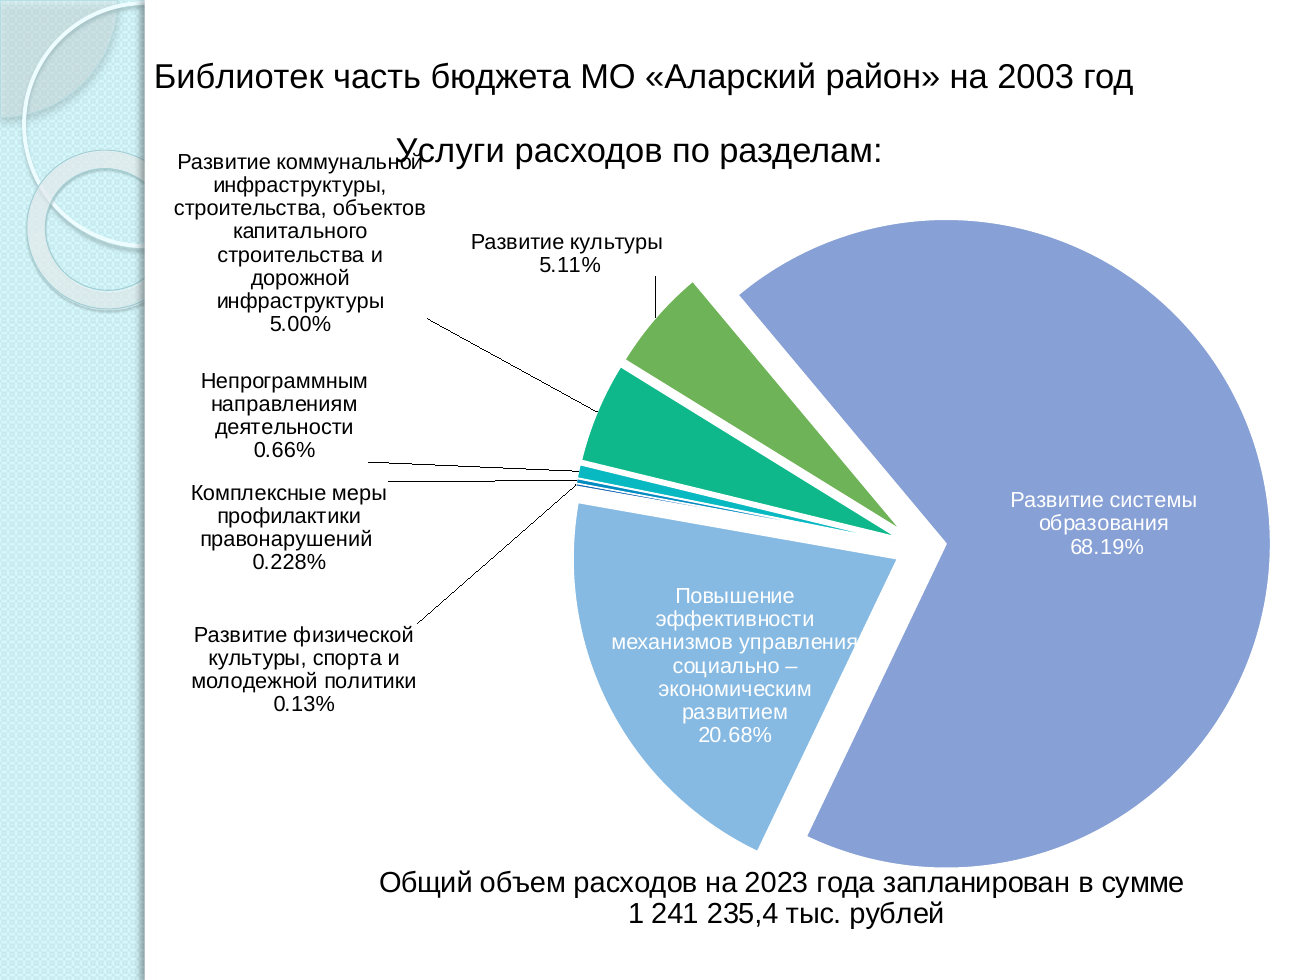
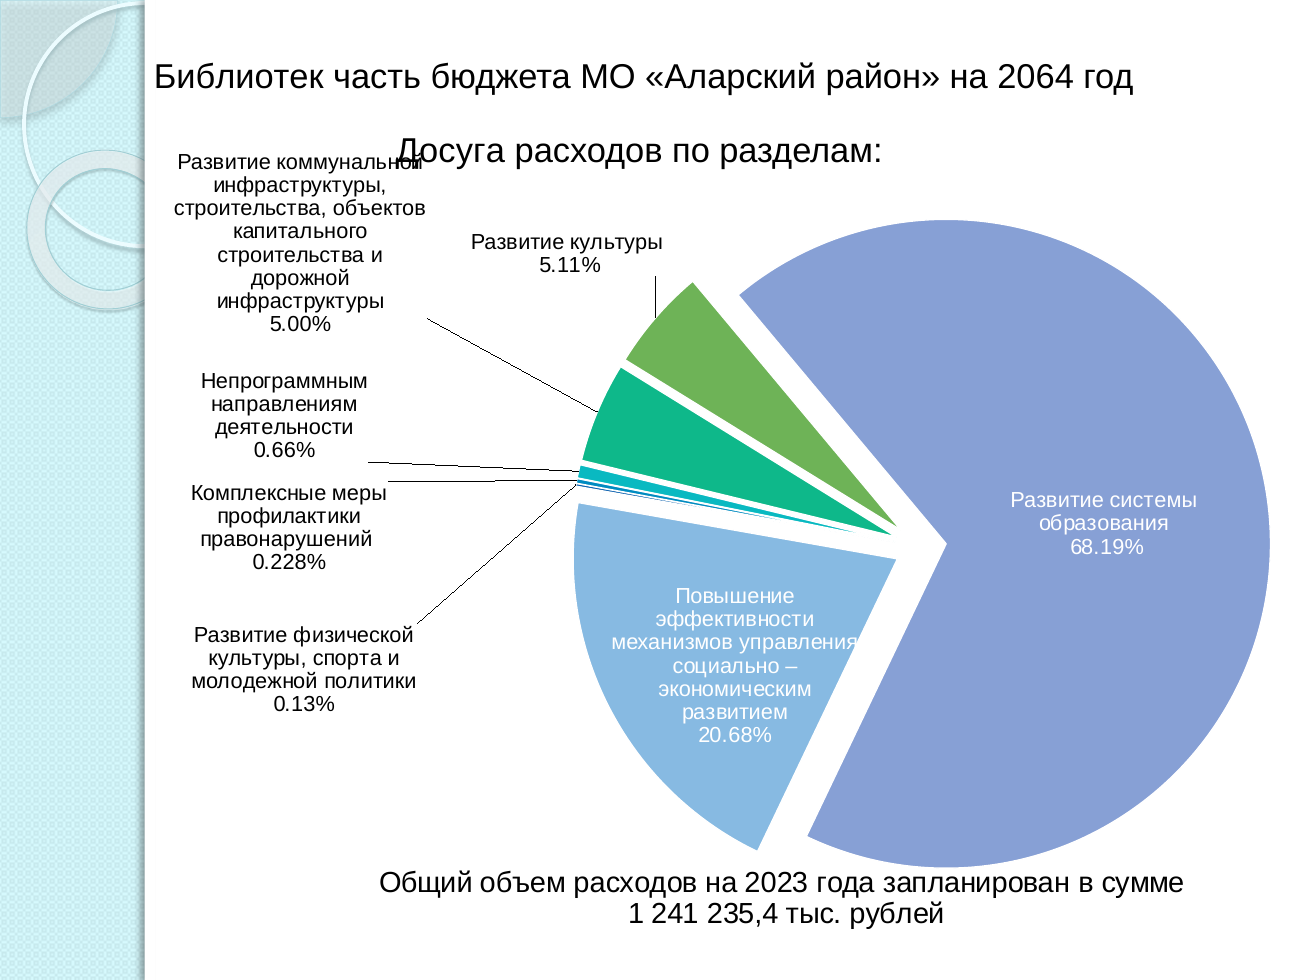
2003: 2003 -> 2064 (1036, 77)
Услуги: Услуги -> Досуга (450, 151)
